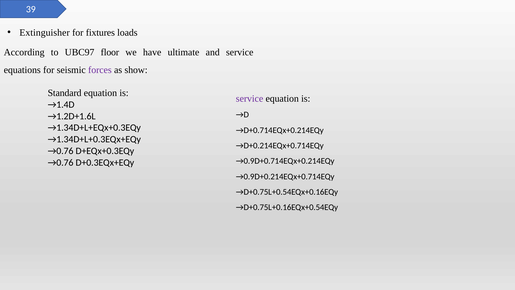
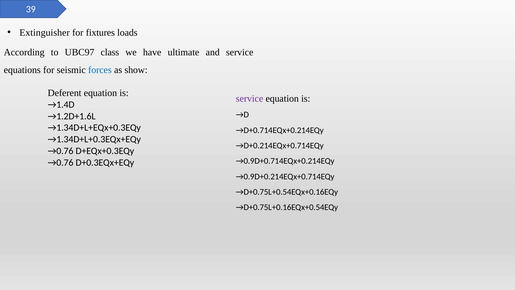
floor: floor -> class (110, 52)
forces colour: purple -> blue (100, 70)
Standard: Standard -> Deferent (65, 93)
